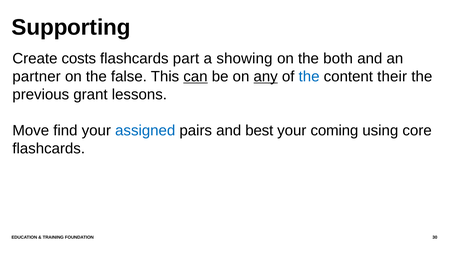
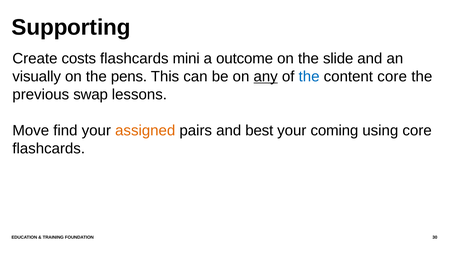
part: part -> mini (186, 59)
showing: showing -> outcome (245, 59)
both: both -> slide (338, 59)
partner: partner -> visually (37, 77)
false: false -> pens (129, 77)
can underline: present -> none (195, 77)
content their: their -> core (392, 77)
grant: grant -> swap (91, 95)
assigned colour: blue -> orange (145, 131)
